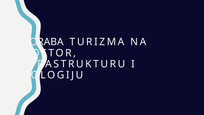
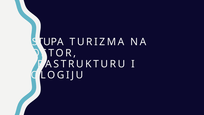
UPORABA: UPORABA -> PRISTUPA (40, 42)
